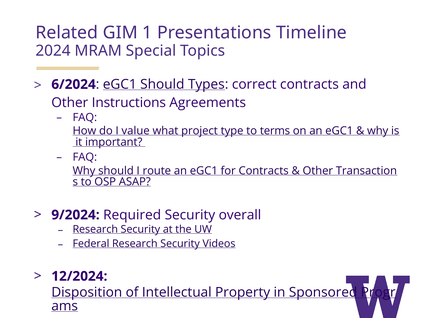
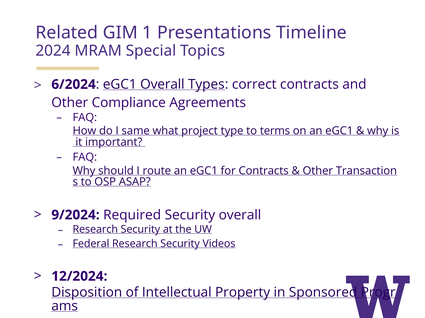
eGC1 Should: Should -> Overall (162, 85)
Instructions: Instructions -> Compliance (129, 103)
value: value -> same (136, 131)
